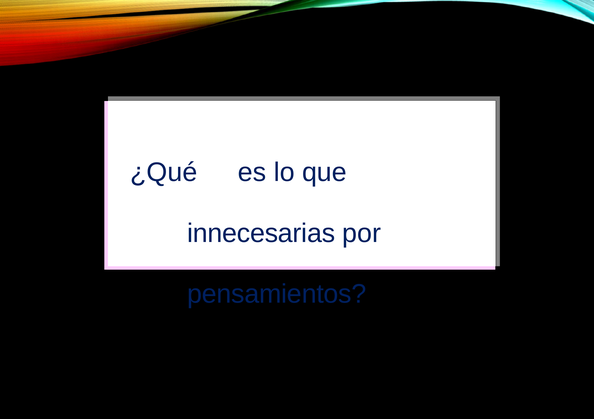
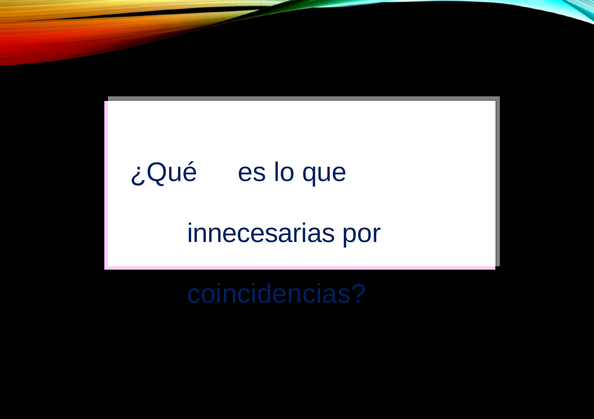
pensamientos: pensamientos -> coincidencias (277, 294)
